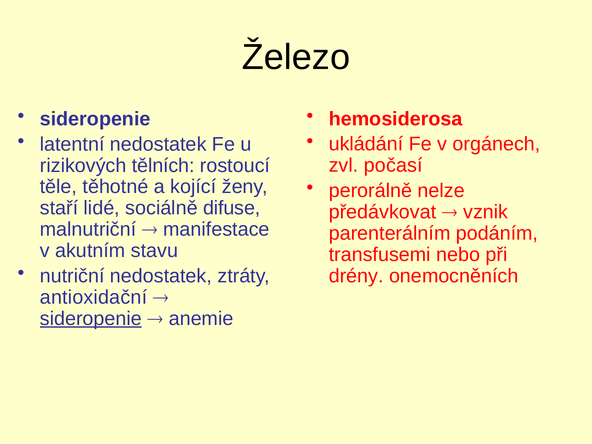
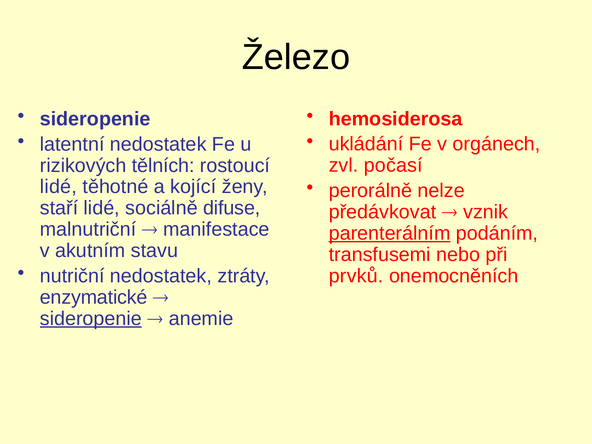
těle: těle -> lidé (58, 187)
parenterálním underline: none -> present (390, 233)
drény: drény -> prvků (356, 276)
antioxidační: antioxidační -> enzymatické (94, 297)
